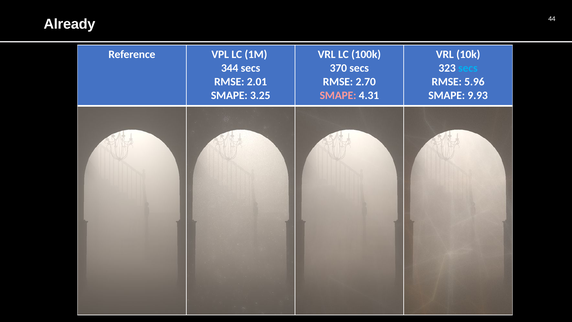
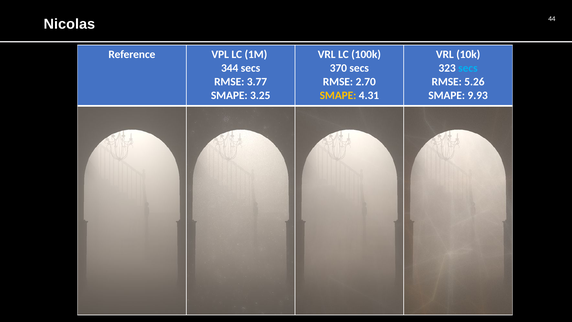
Already: Already -> Nicolas (69, 24)
2.01: 2.01 -> 3.77 (257, 82)
5.96: 5.96 -> 5.26 (474, 82)
SMAPE colour: pink -> yellow (338, 95)
